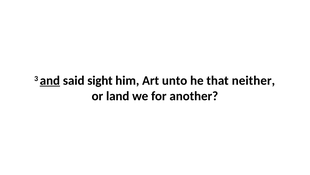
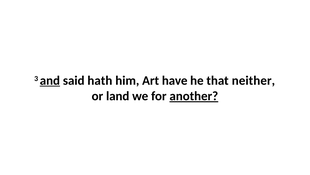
sight: sight -> hath (100, 80)
unto: unto -> have (175, 80)
another underline: none -> present (194, 96)
